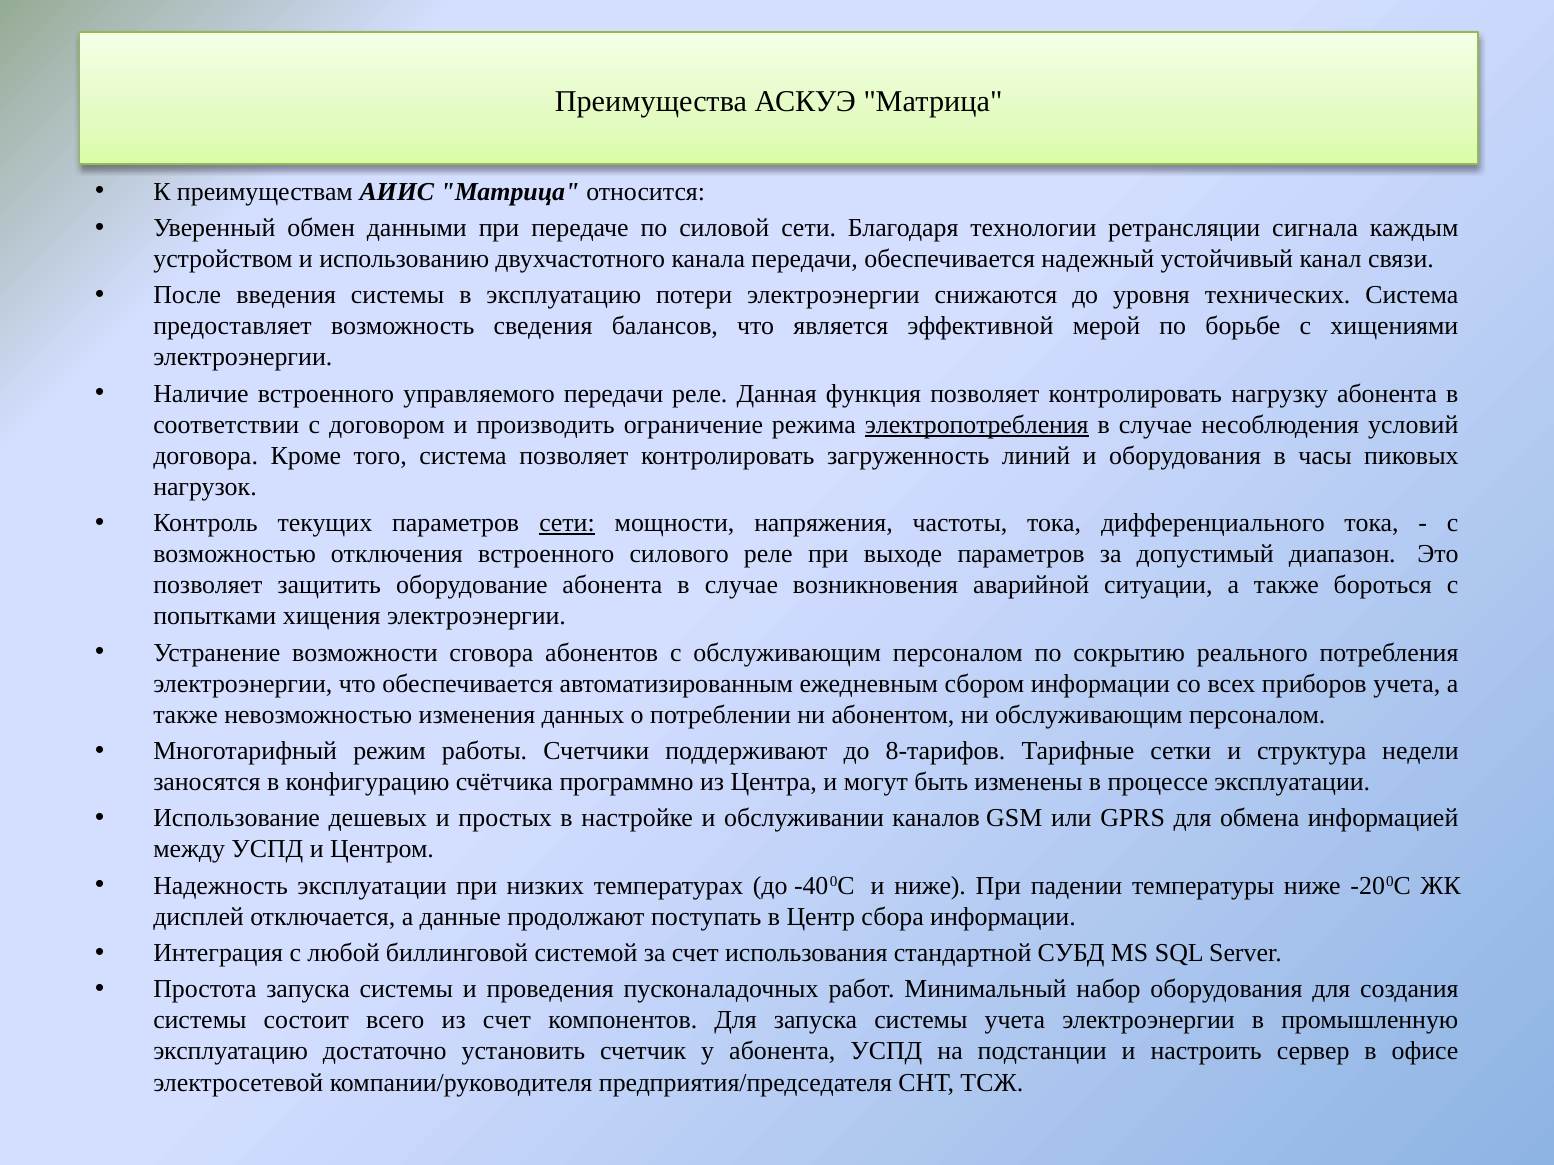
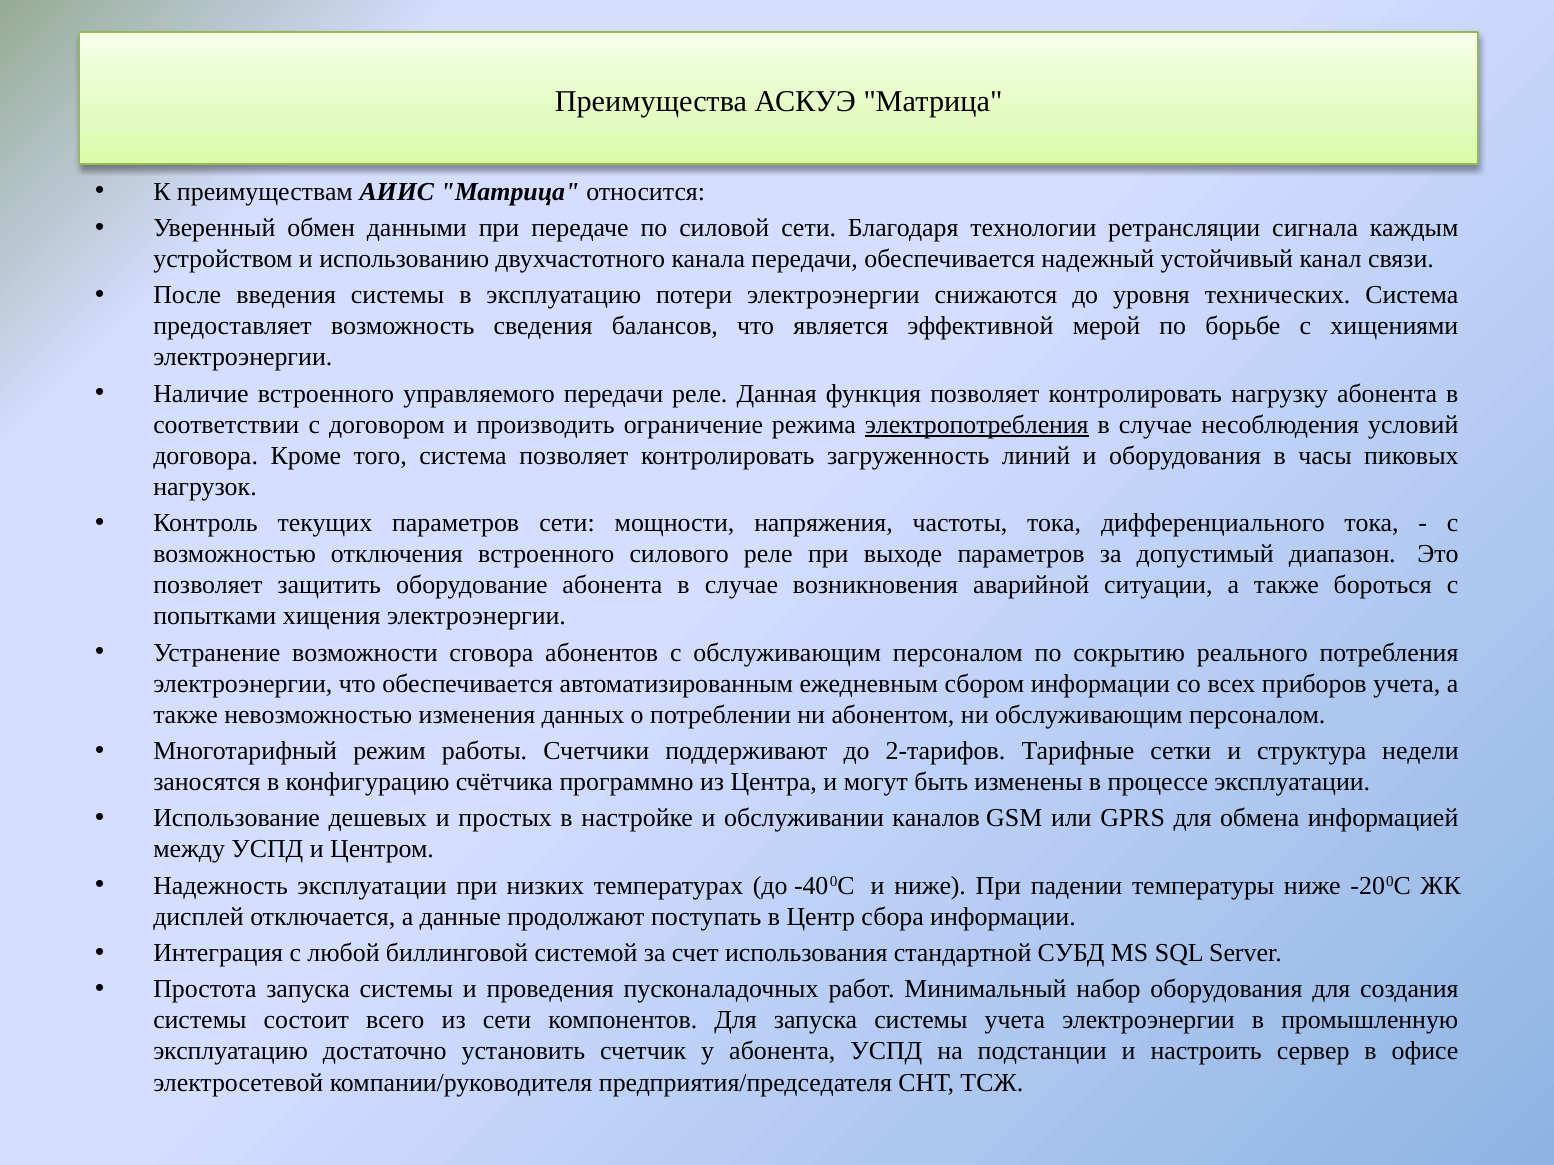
сети underline: present -> none (567, 523)
8-тарифов: 8-тарифов -> 2-тарифов (946, 751)
из счет: счет -> сети (507, 1021)
